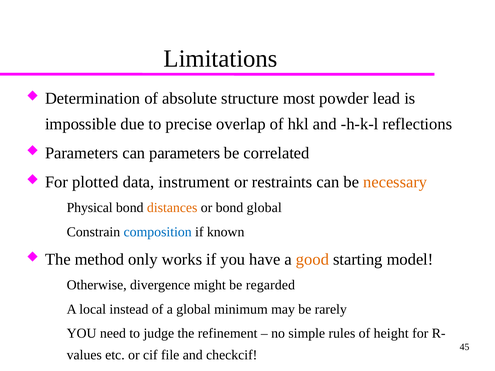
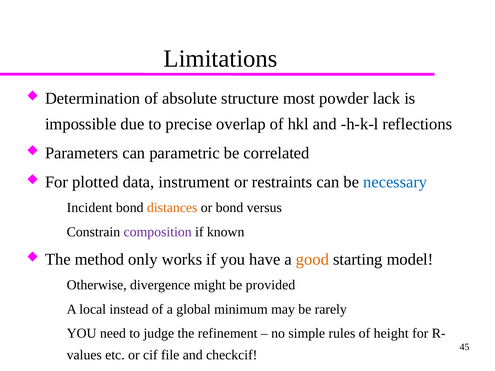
lead: lead -> lack (387, 98)
can parameters: parameters -> parametric (185, 153)
necessary colour: orange -> blue (395, 182)
Physical: Physical -> Incident (90, 208)
bond global: global -> versus (264, 208)
composition colour: blue -> purple (158, 232)
regarded: regarded -> provided (270, 285)
